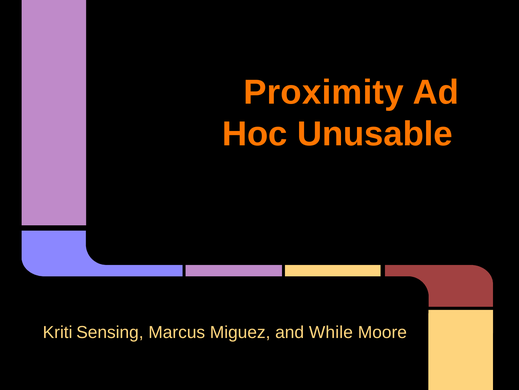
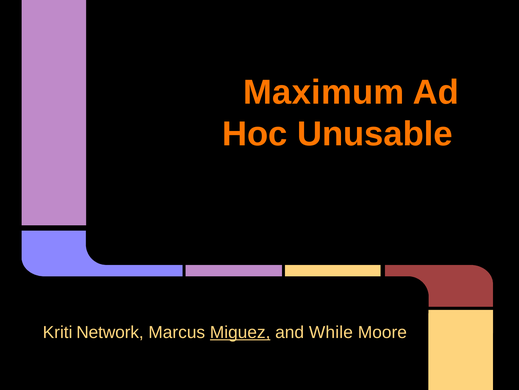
Proximity: Proximity -> Maximum (324, 92)
Sensing: Sensing -> Network (110, 332)
Miguez underline: none -> present (240, 332)
